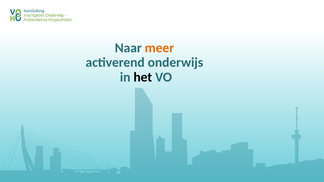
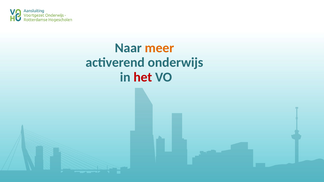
het colour: black -> red (143, 77)
